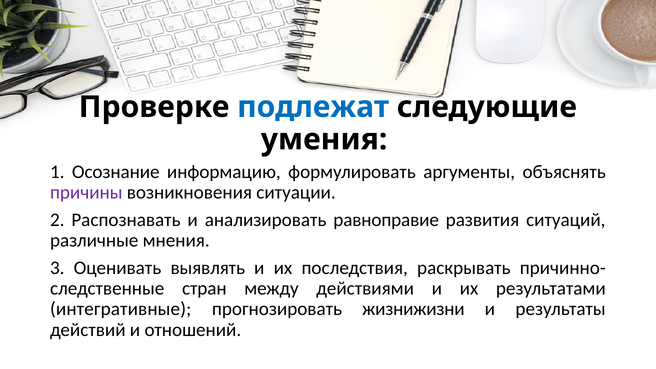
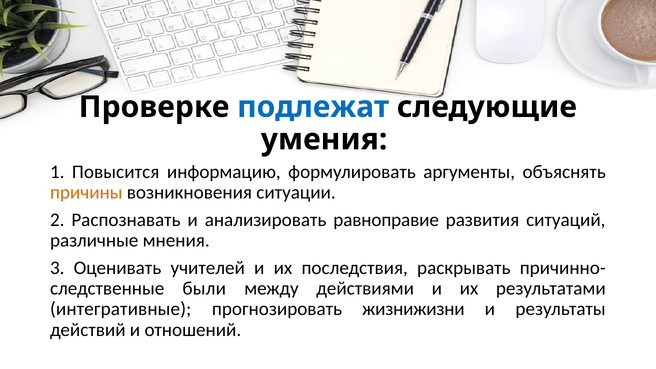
Осознание: Осознание -> Повысится (116, 172)
причины colour: purple -> orange (86, 192)
выявлять: выявлять -> учителей (208, 268)
стран: стран -> были (204, 289)
